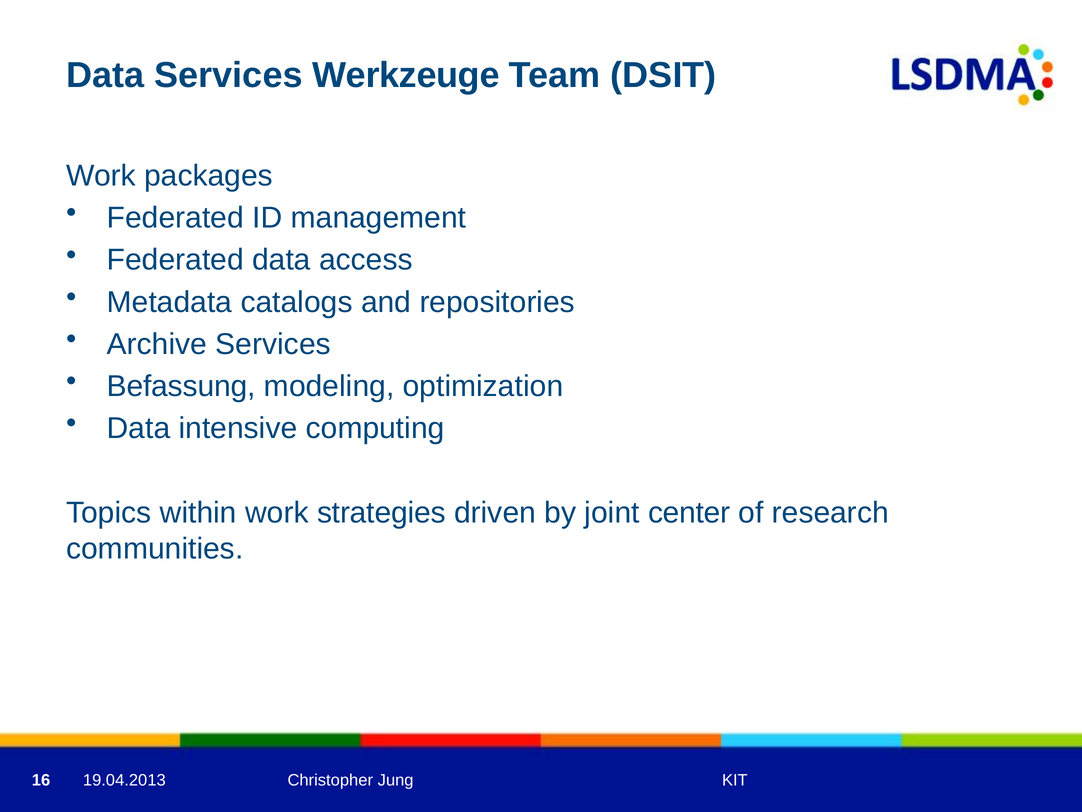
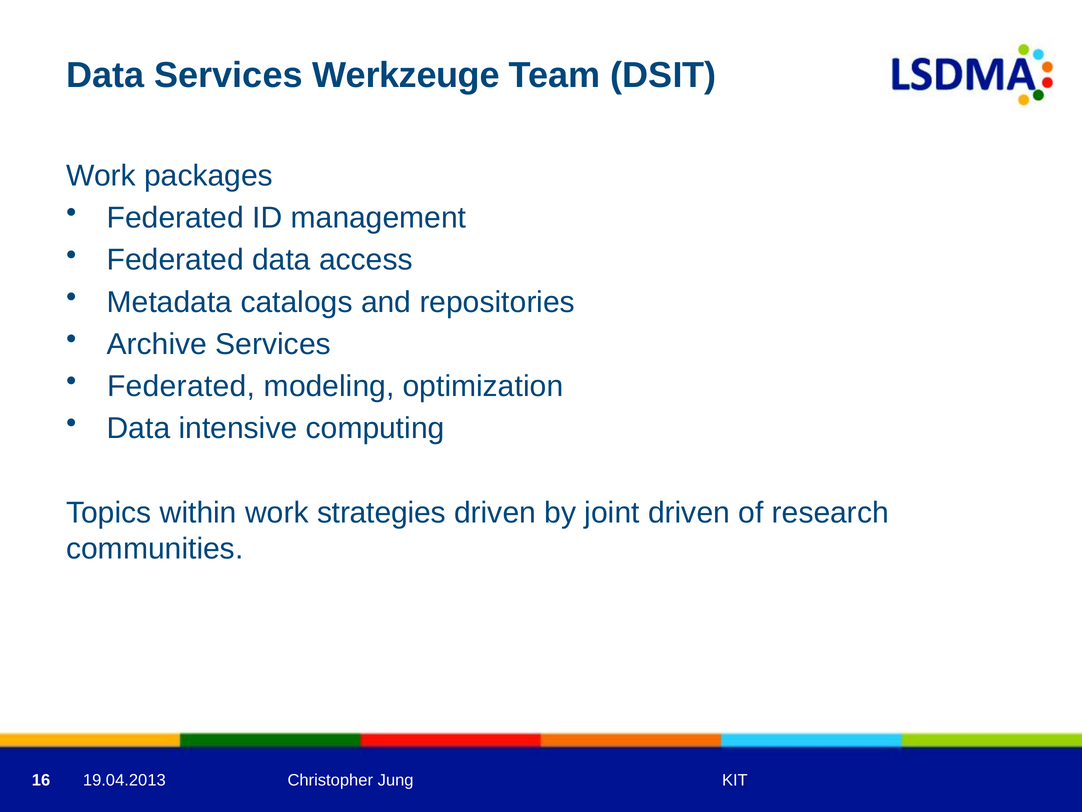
Befassung: Befassung -> Federated (181, 386)
joint center: center -> driven (689, 512)
